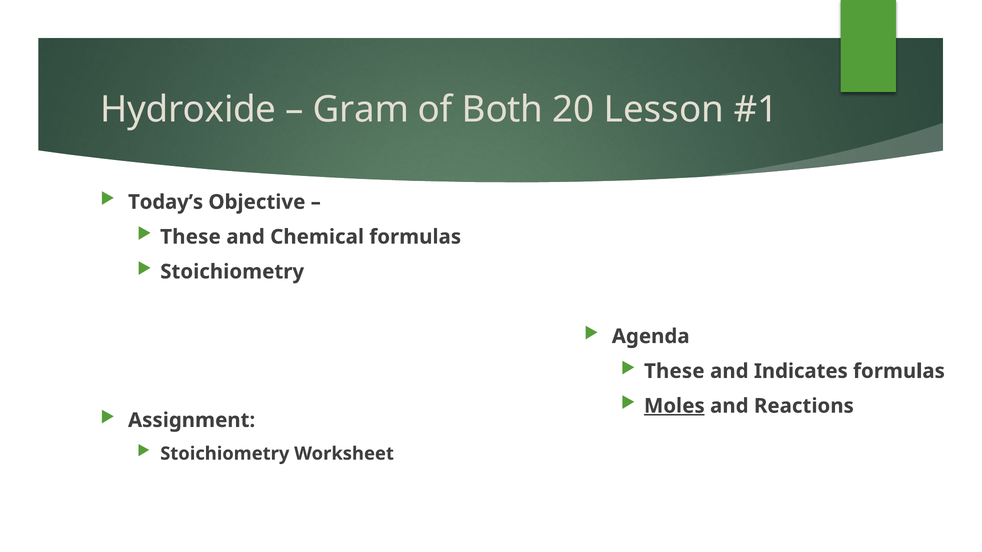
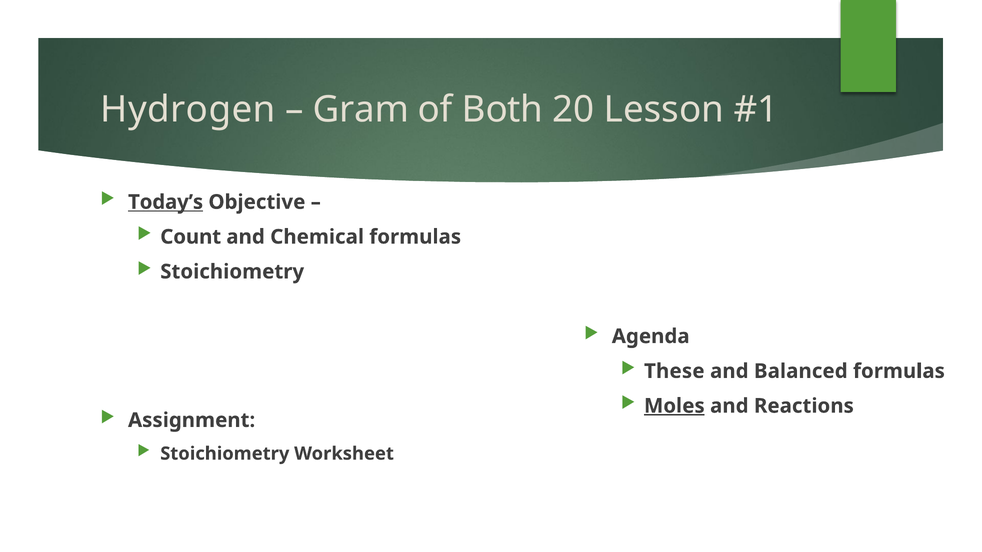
Hydroxide: Hydroxide -> Hydrogen (188, 109)
Today’s underline: none -> present (166, 202)
These: These -> Count (191, 237)
Indicates: Indicates -> Balanced (801, 371)
